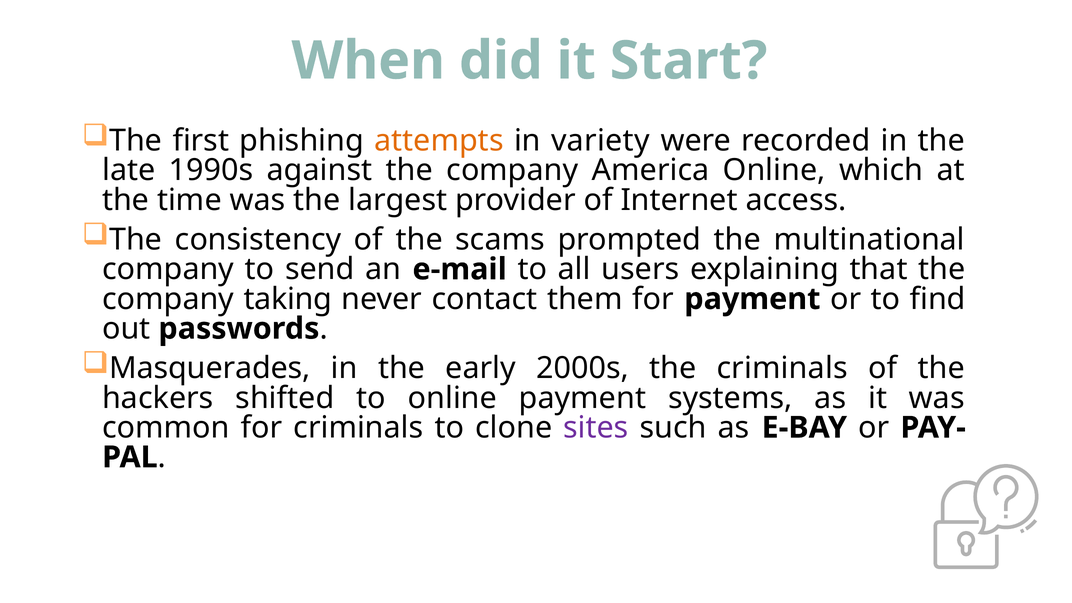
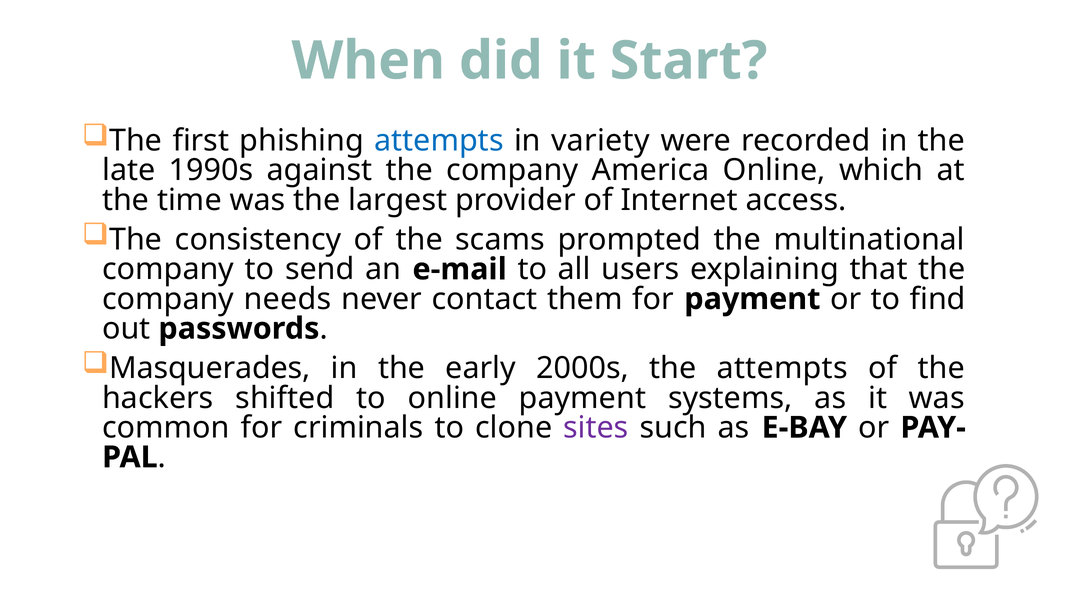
attempts colour: orange -> blue (439, 141)
taking: taking -> needs (288, 299)
the criminals: criminals -> attempts (782, 368)
